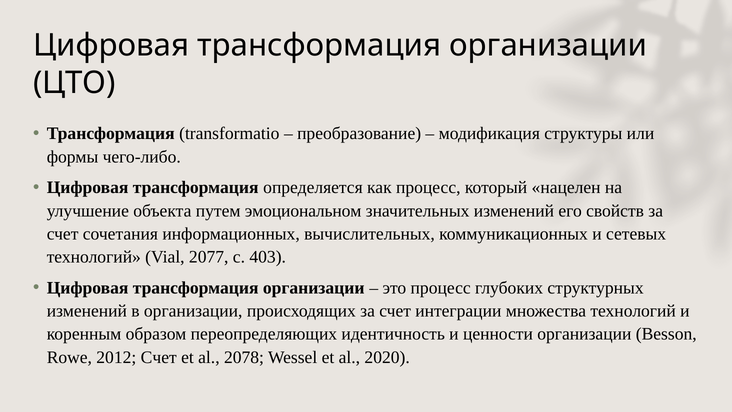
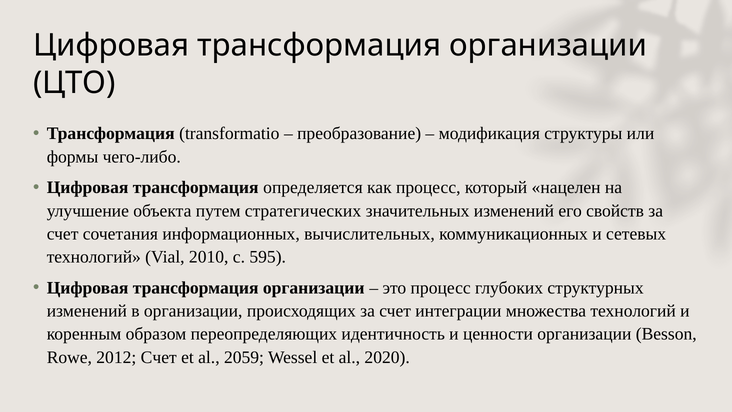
эмоциональном: эмоциональном -> стратегических (303, 211)
2077: 2077 -> 2010 (209, 257)
403: 403 -> 595 (268, 257)
2078: 2078 -> 2059 (244, 357)
